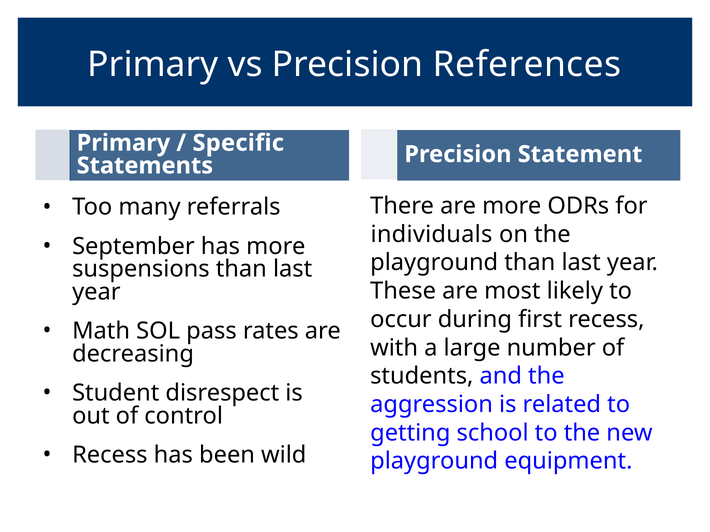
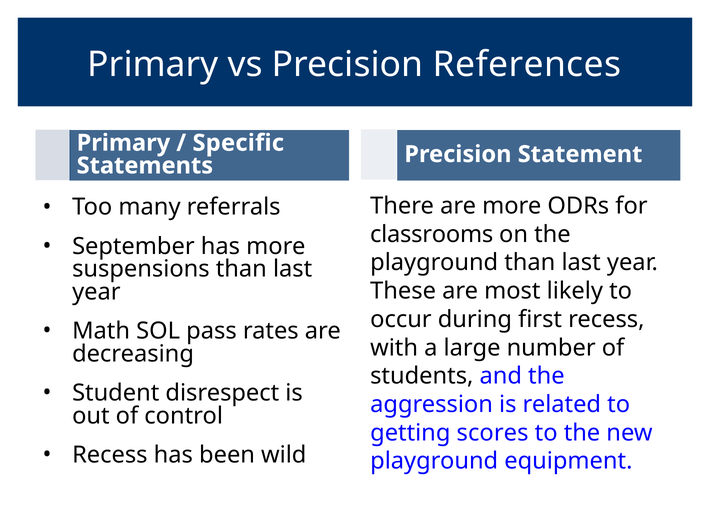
individuals: individuals -> classrooms (432, 234)
school: school -> scores (493, 433)
